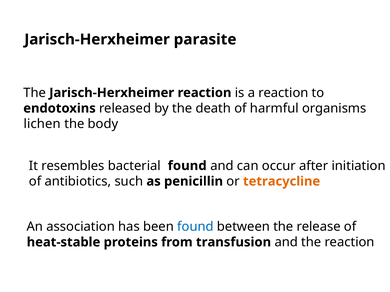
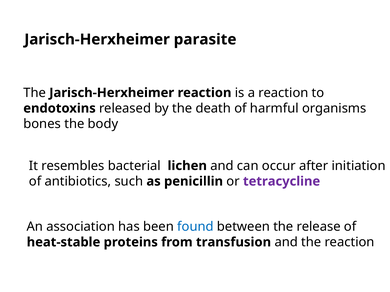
lichen: lichen -> bones (42, 124)
bacterial found: found -> lichen (187, 166)
tetracycline colour: orange -> purple (282, 182)
